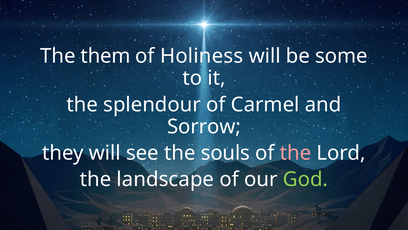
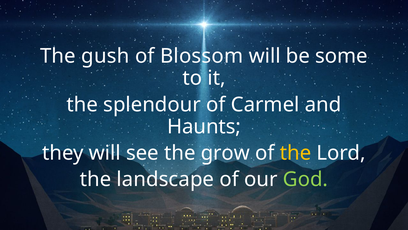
them: them -> gush (105, 56)
Holiness: Holiness -> Blossom (202, 56)
Sorrow: Sorrow -> Haunts (204, 126)
souls: souls -> grow (225, 153)
the colour: pink -> yellow (295, 153)
